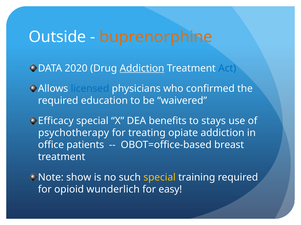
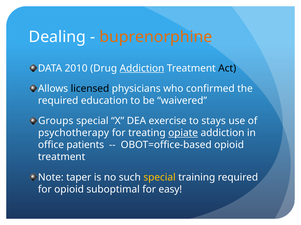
Outside: Outside -> Dealing (57, 37)
2020: 2020 -> 2010 (76, 68)
Act colour: blue -> black (227, 68)
licensed colour: blue -> black (90, 89)
Efficacy: Efficacy -> Groups (56, 121)
benefits: benefits -> exercise (168, 121)
opiate underline: none -> present (183, 133)
OBOT=office-based breast: breast -> opioid (229, 145)
show: show -> taper (79, 178)
wunderlich: wunderlich -> suboptimal (113, 190)
